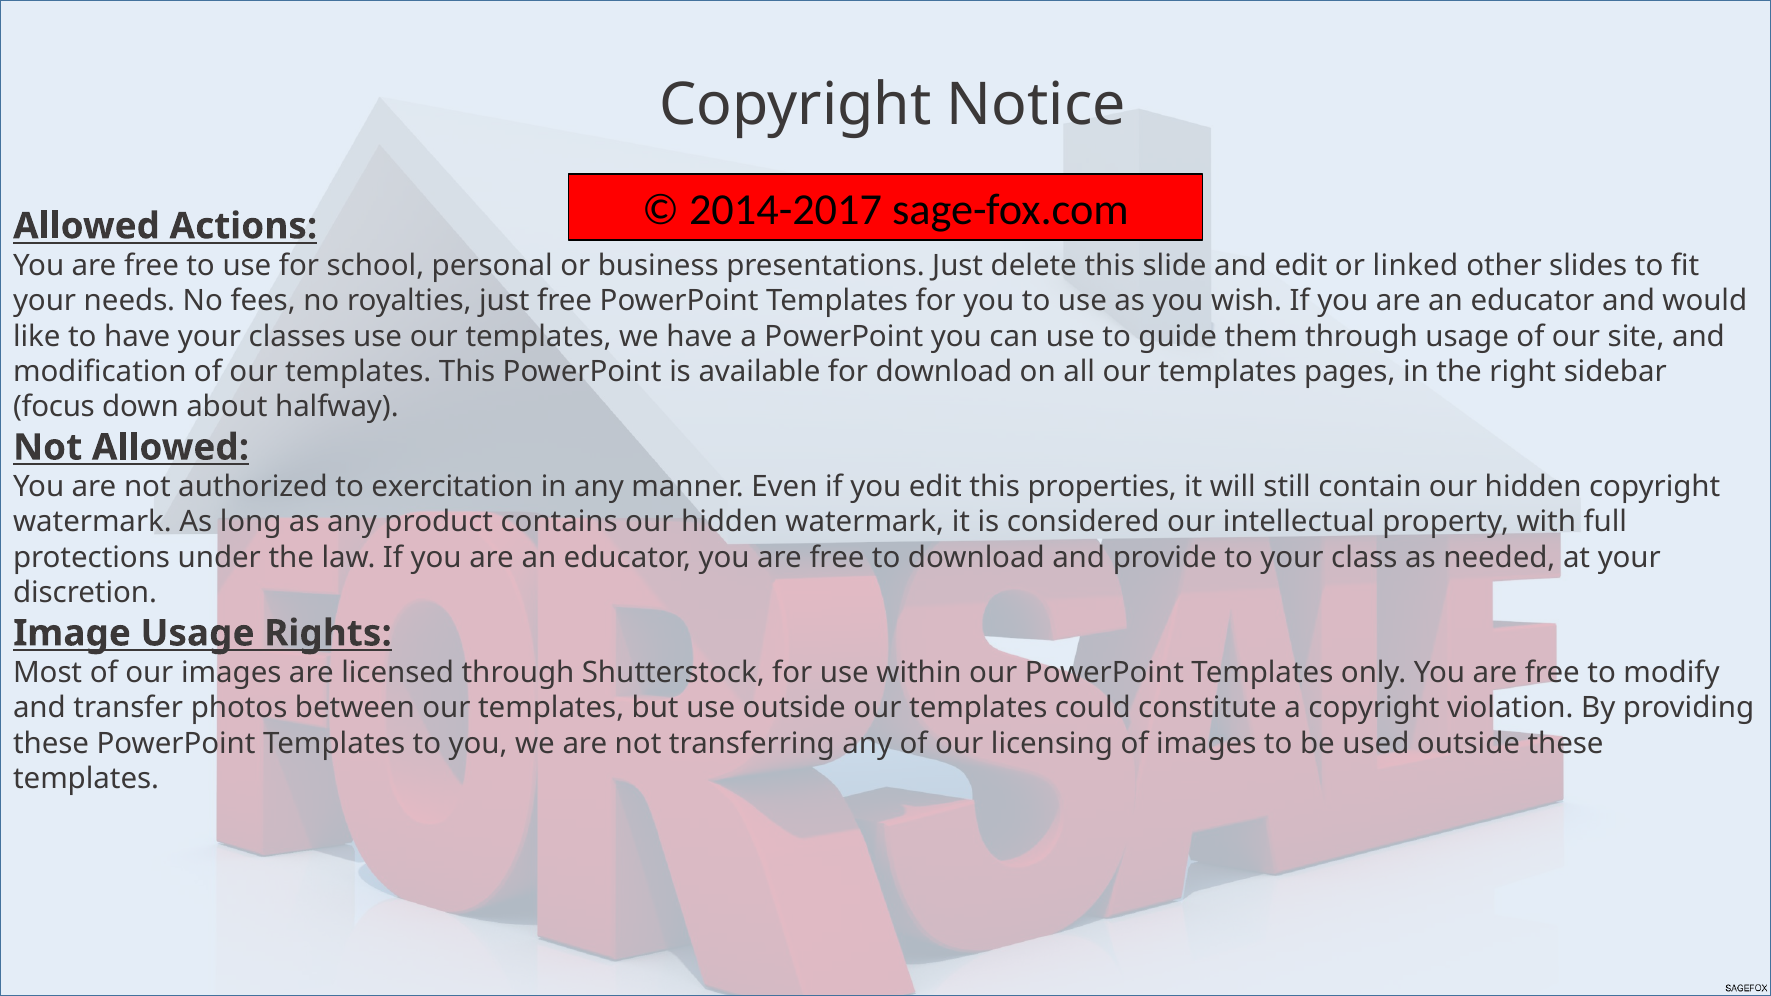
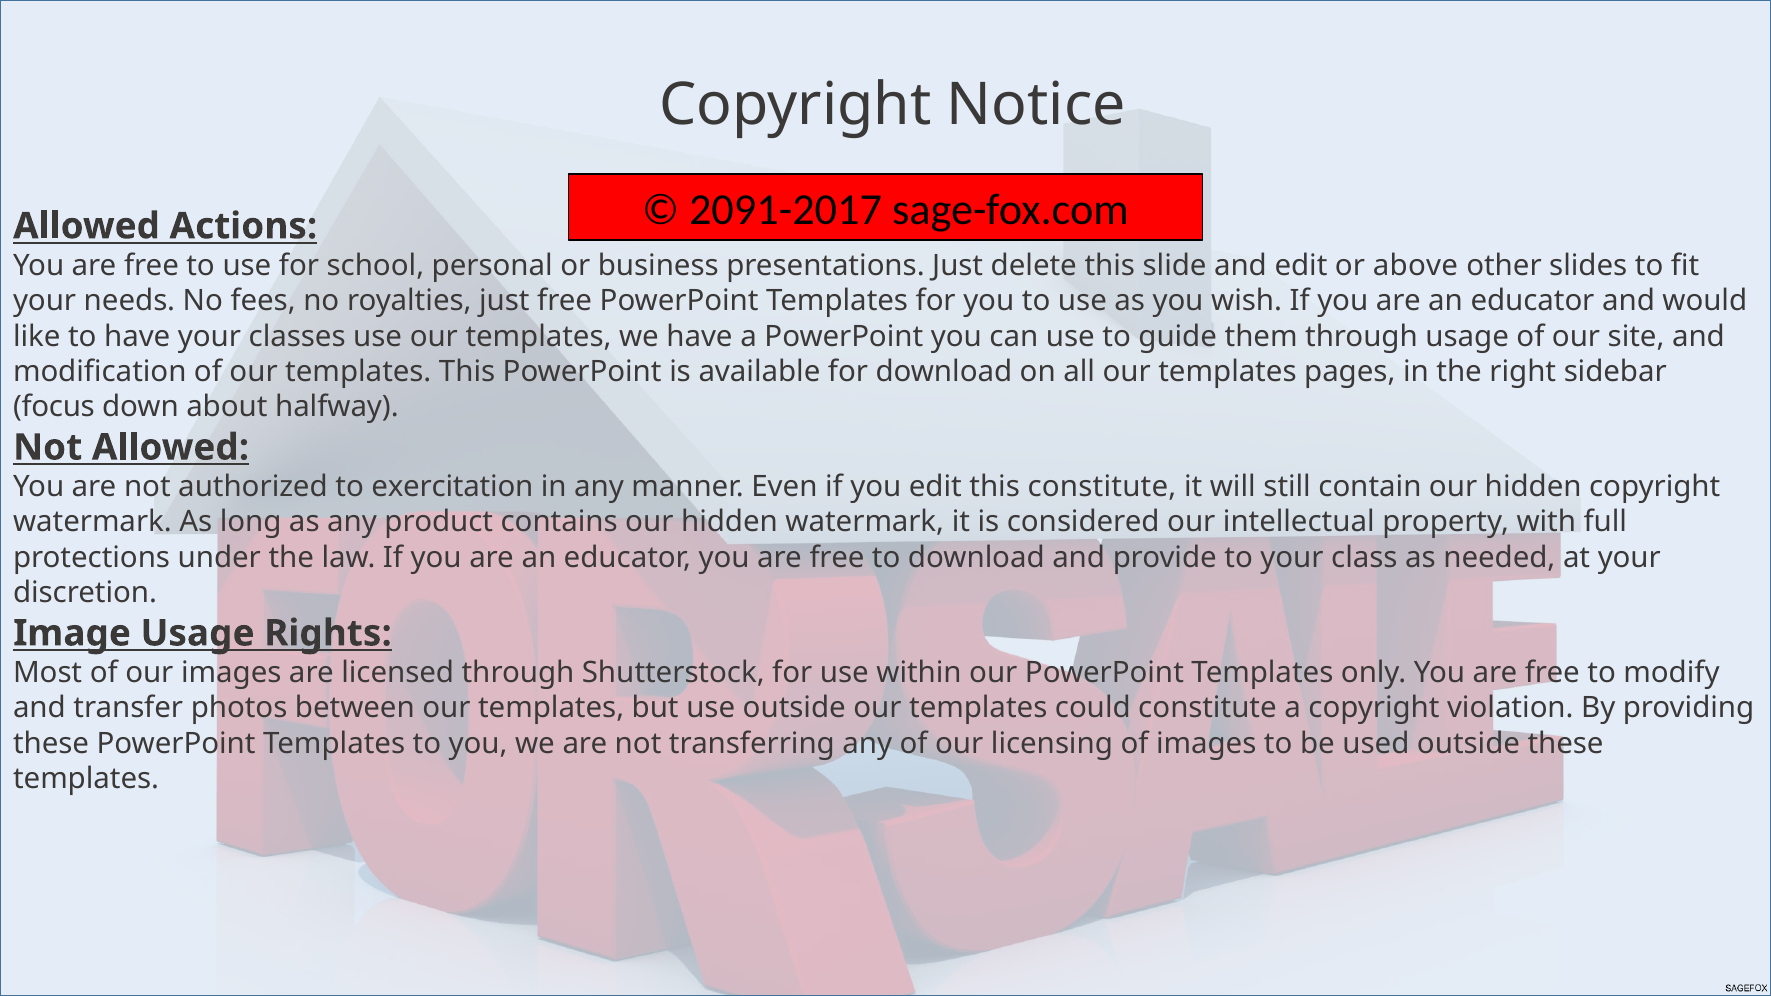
2014-2017: 2014-2017 -> 2091-2017 (786, 210)
linked: linked -> above (1415, 266)
this properties: properties -> constitute (1102, 487)
